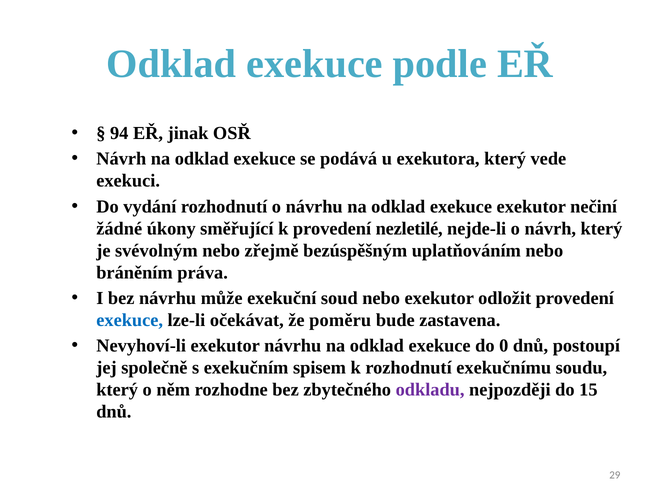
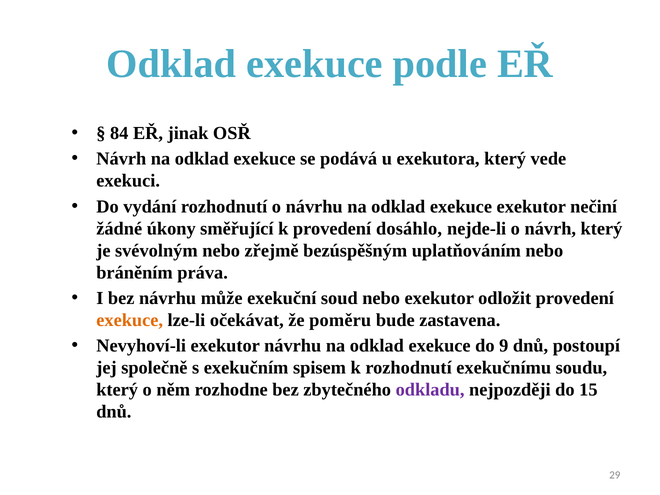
94: 94 -> 84 (119, 133)
nezletilé: nezletilé -> dosáhlo (409, 229)
exekuce colour: blue -> orange (130, 320)
0: 0 -> 9 (504, 346)
